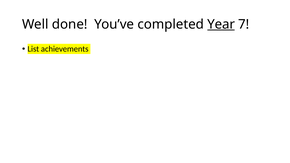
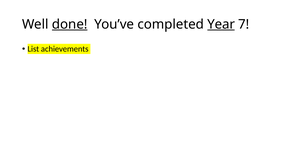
done underline: none -> present (70, 24)
